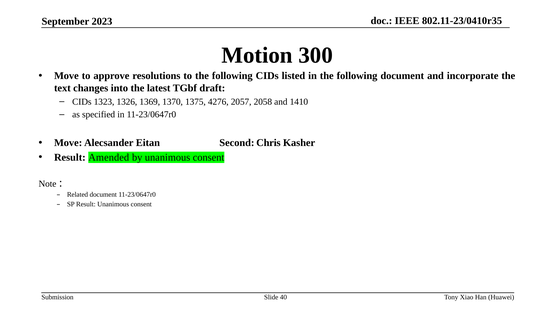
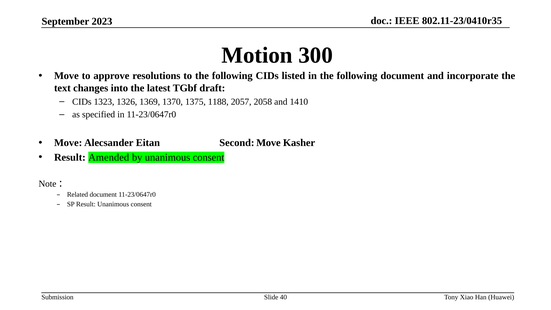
4276: 4276 -> 1188 (218, 102)
Second Chris: Chris -> Move (268, 143)
